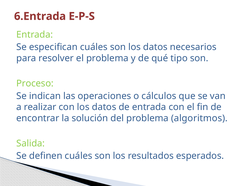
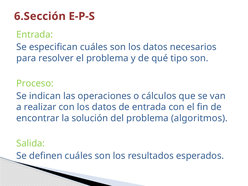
6.Entrada: 6.Entrada -> 6.Sección (40, 16)
